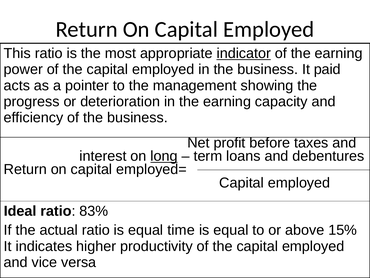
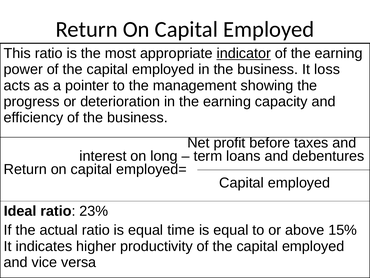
paid: paid -> loss (327, 69)
long underline: present -> none (164, 156)
83%: 83% -> 23% (94, 211)
